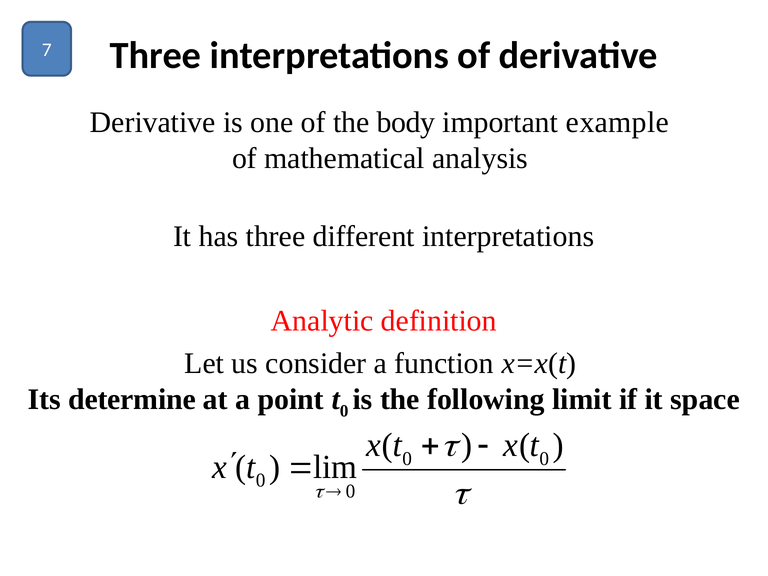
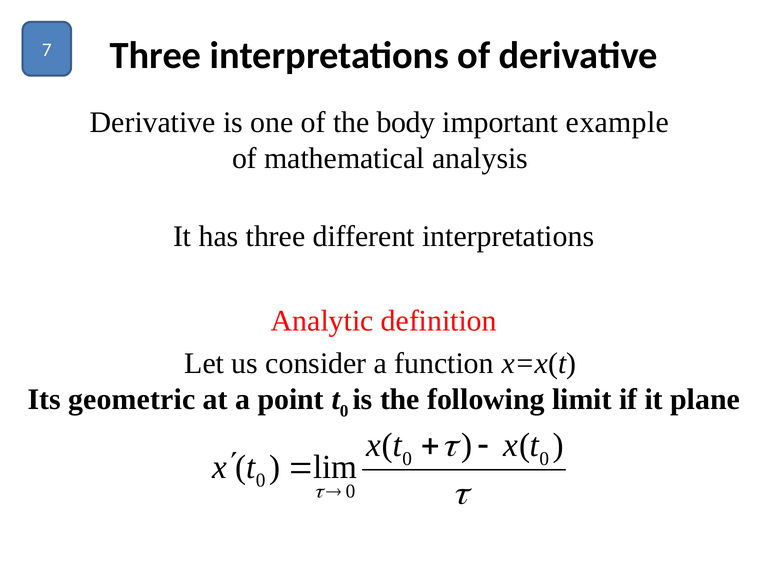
determine: determine -> geometric (132, 399)
space: space -> plane (705, 399)
